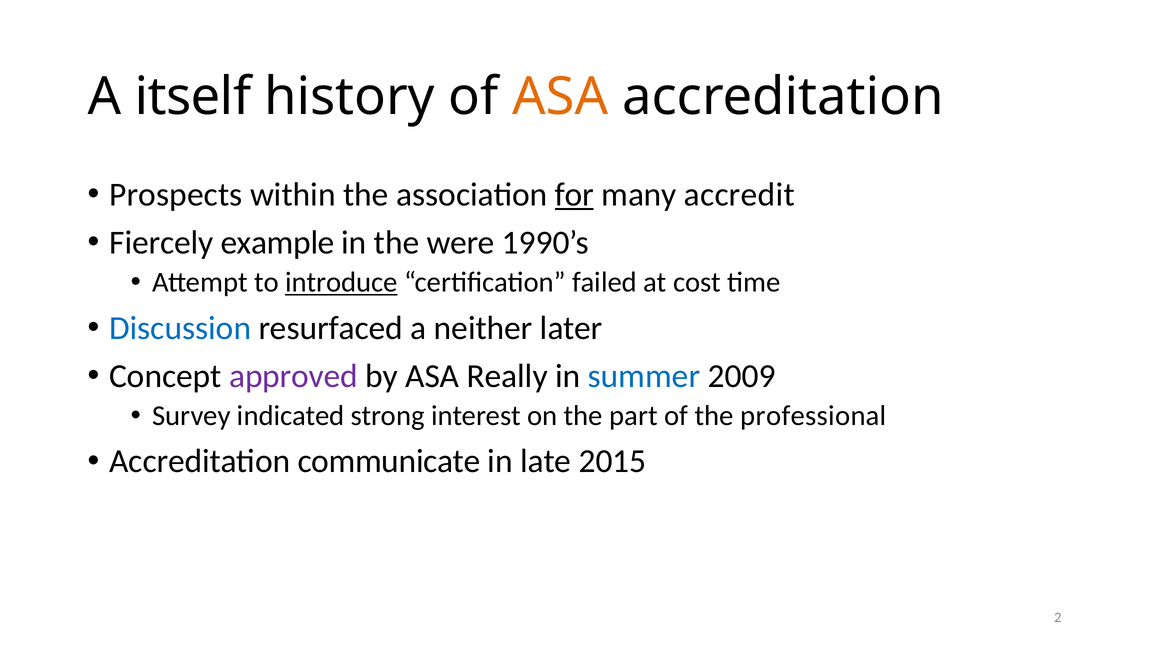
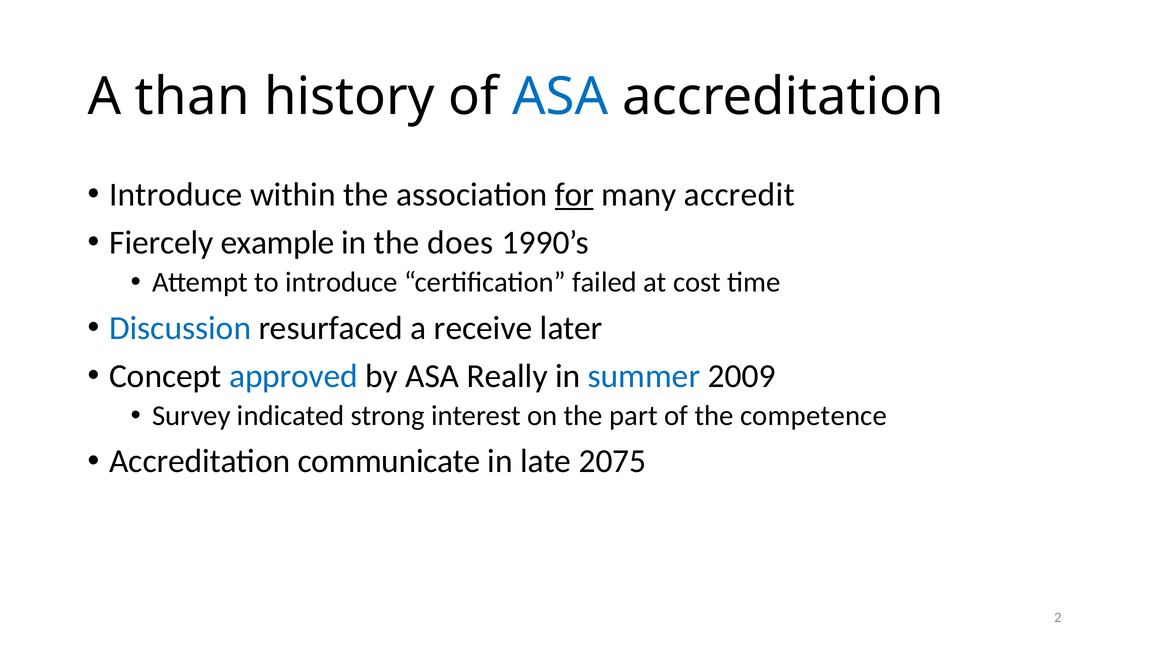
itself: itself -> than (192, 97)
ASA colour: orange -> blue (560, 97)
Prospects: Prospects -> Introduce (176, 194)
were: were -> does (460, 242)
introduce underline: present -> none (341, 282)
neither: neither -> receive (483, 328)
approved colour: purple -> blue (294, 376)
professional: professional -> competence (814, 415)
2015: 2015 -> 2075 (612, 461)
